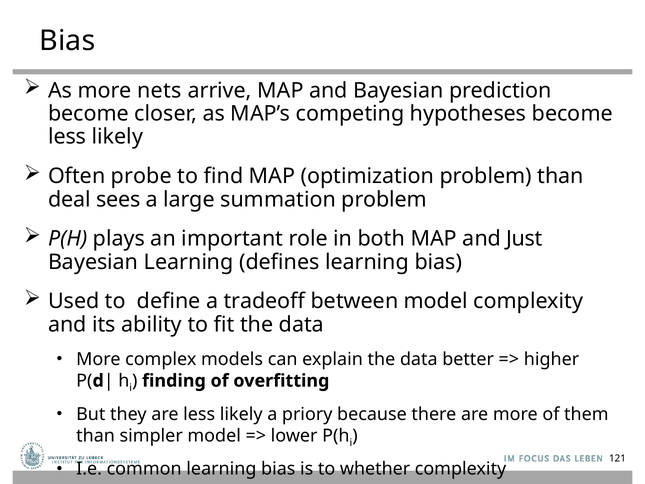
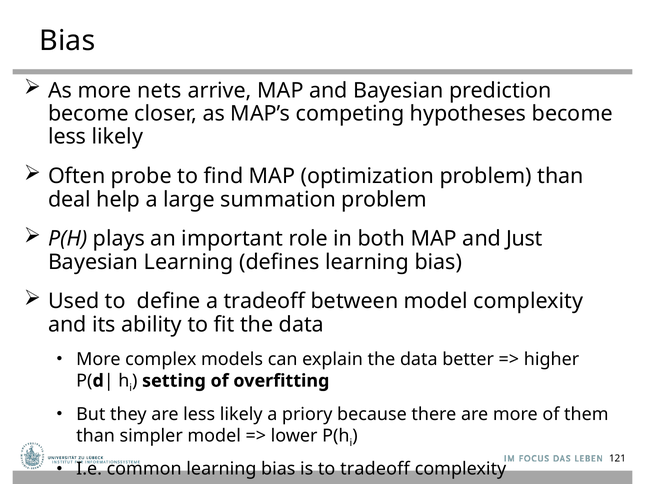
sees: sees -> help (118, 199)
finding: finding -> setting (174, 381)
to whether: whether -> tradeoff (375, 469)
